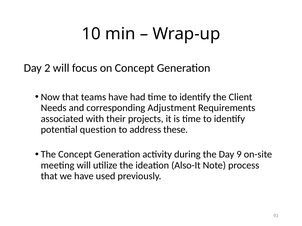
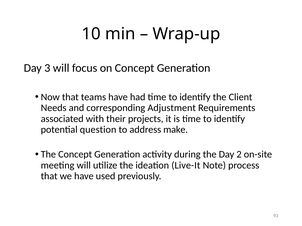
2: 2 -> 3 (47, 68)
these: these -> make (176, 130)
9: 9 -> 2 (239, 155)
Also-It: Also-It -> Live-It (186, 166)
